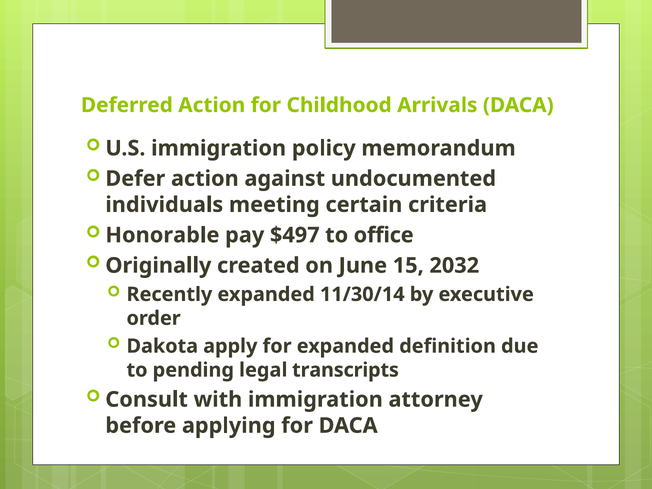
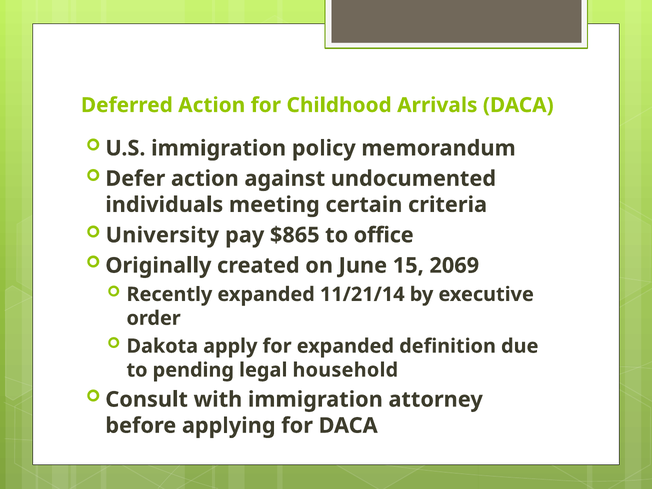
Honorable: Honorable -> University (162, 235)
$497: $497 -> $865 (295, 235)
2032: 2032 -> 2069 (454, 266)
11/30/14: 11/30/14 -> 11/21/14 (362, 294)
transcripts: transcripts -> household (345, 370)
